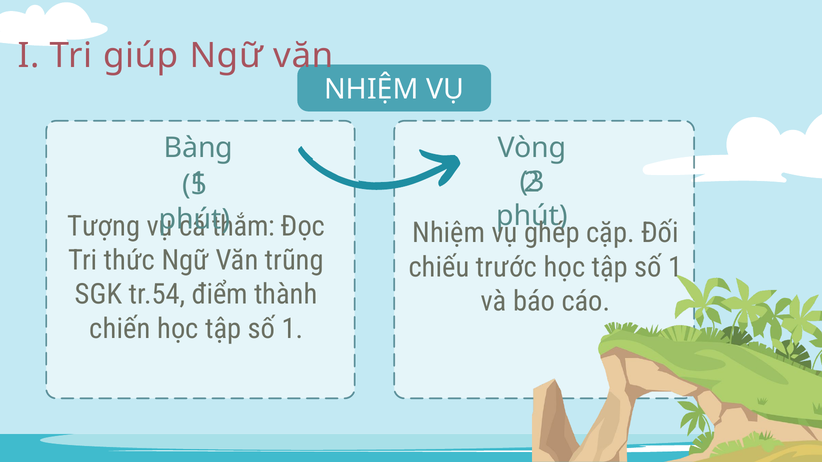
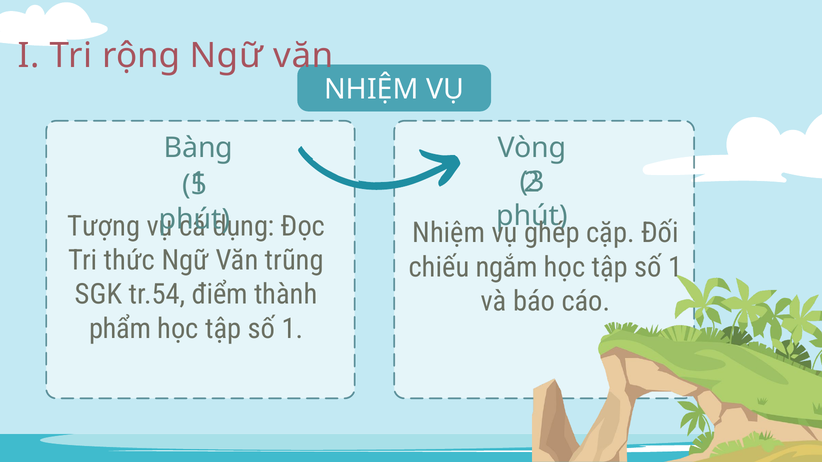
giúp: giúp -> rộng (141, 56)
thắm: thắm -> dụng (244, 226)
trước: trước -> ngắm (507, 267)
chiến: chiến -> phẩm (120, 329)
